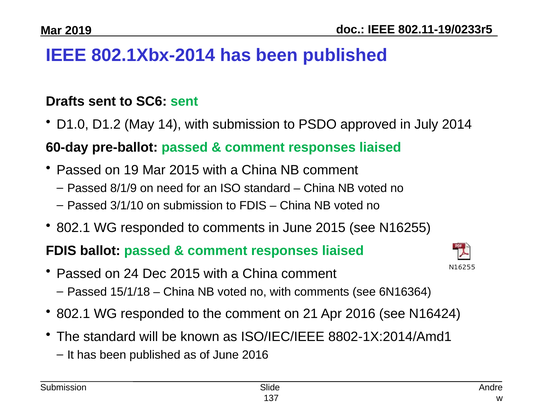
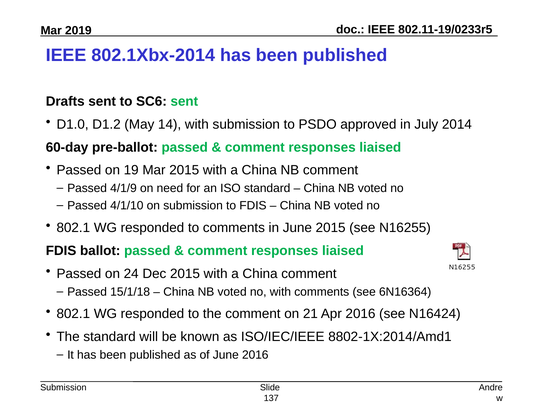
8/1/9: 8/1/9 -> 4/1/9 (124, 188)
3/1/10: 3/1/10 -> 4/1/10 (127, 205)
